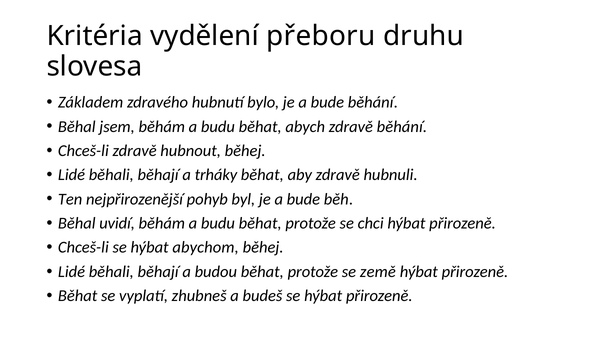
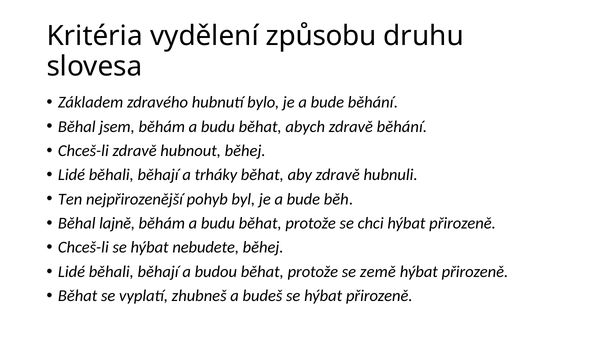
přeboru: přeboru -> způsobu (321, 36)
uvidí: uvidí -> lajně (117, 223)
abychom: abychom -> nebudete (206, 248)
